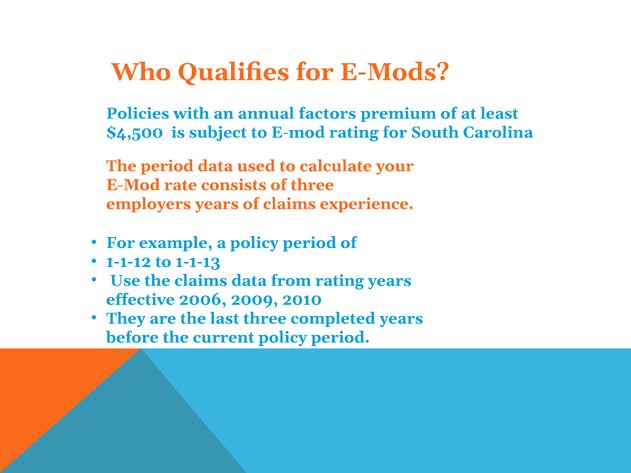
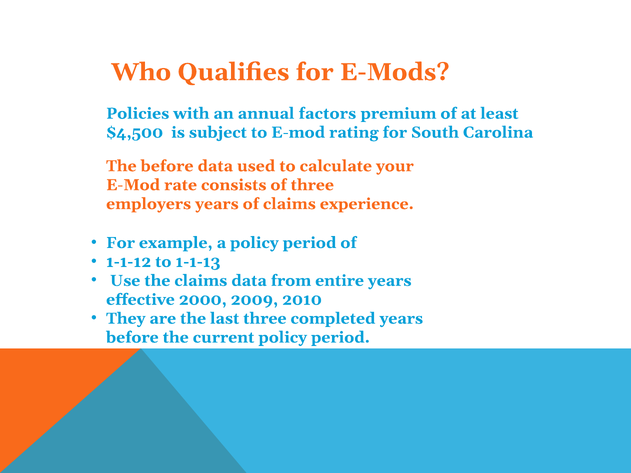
The period: period -> before (167, 166)
from rating: rating -> entire (340, 281)
2006: 2006 -> 2000 (203, 300)
